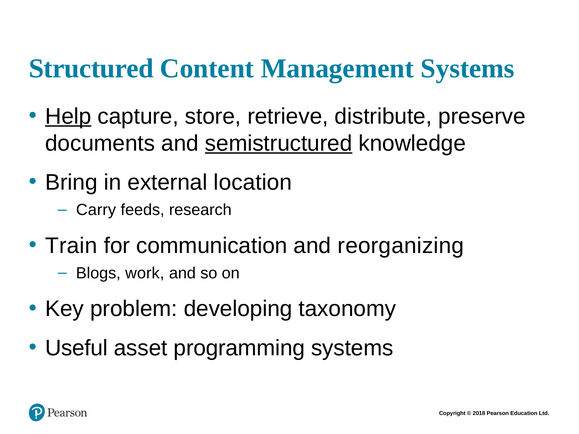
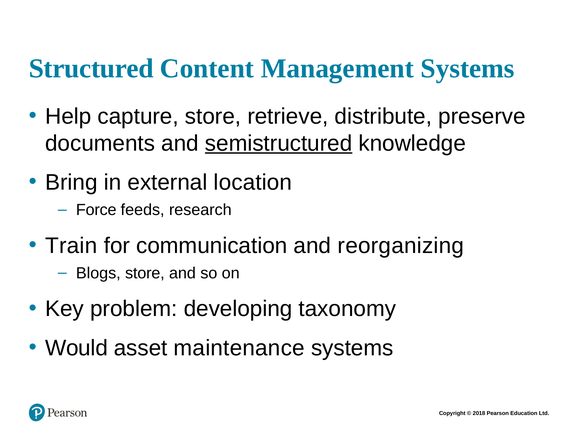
Help underline: present -> none (68, 116)
Carry: Carry -> Force (96, 210)
Blogs work: work -> store (145, 273)
Useful: Useful -> Would (76, 348)
programming: programming -> maintenance (239, 348)
